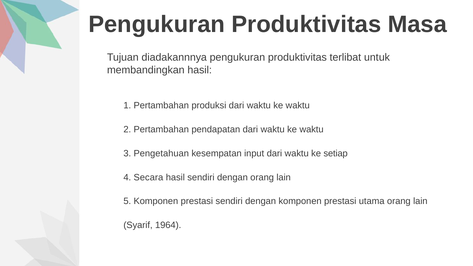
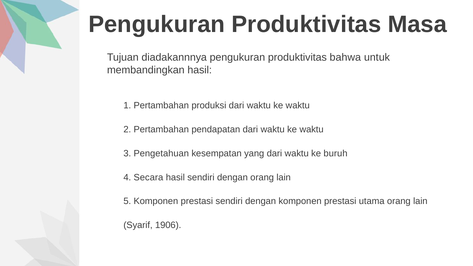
terlibat: terlibat -> bahwa (345, 57)
input: input -> yang (254, 153)
setiap: setiap -> buruh (336, 153)
1964: 1964 -> 1906 (168, 225)
